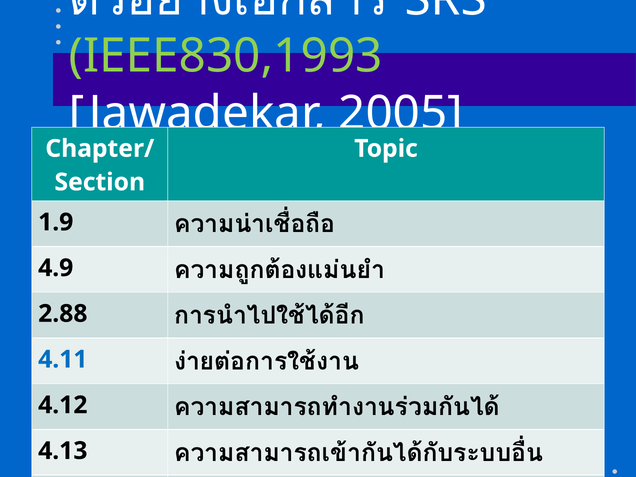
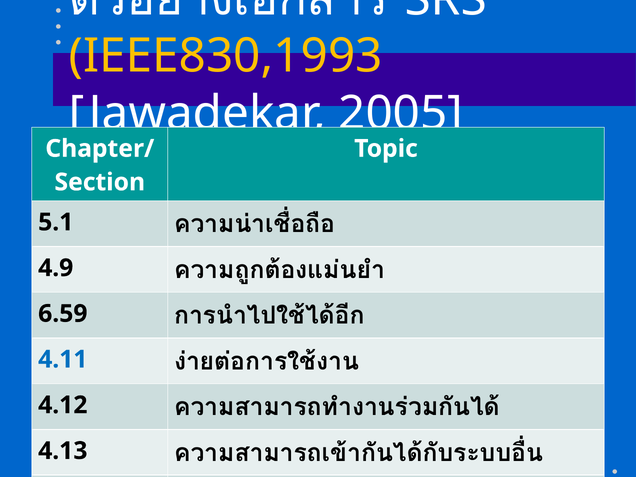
IEEE830,1993 colour: light green -> yellow (226, 56)
1.9: 1.9 -> 5.1 (56, 222)
2.88: 2.88 -> 6.59 (63, 314)
